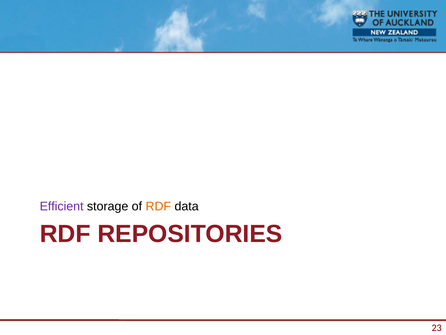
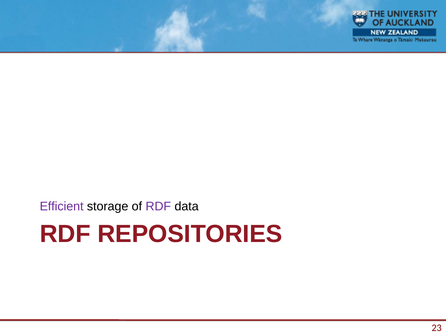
RDF colour: orange -> purple (158, 206)
